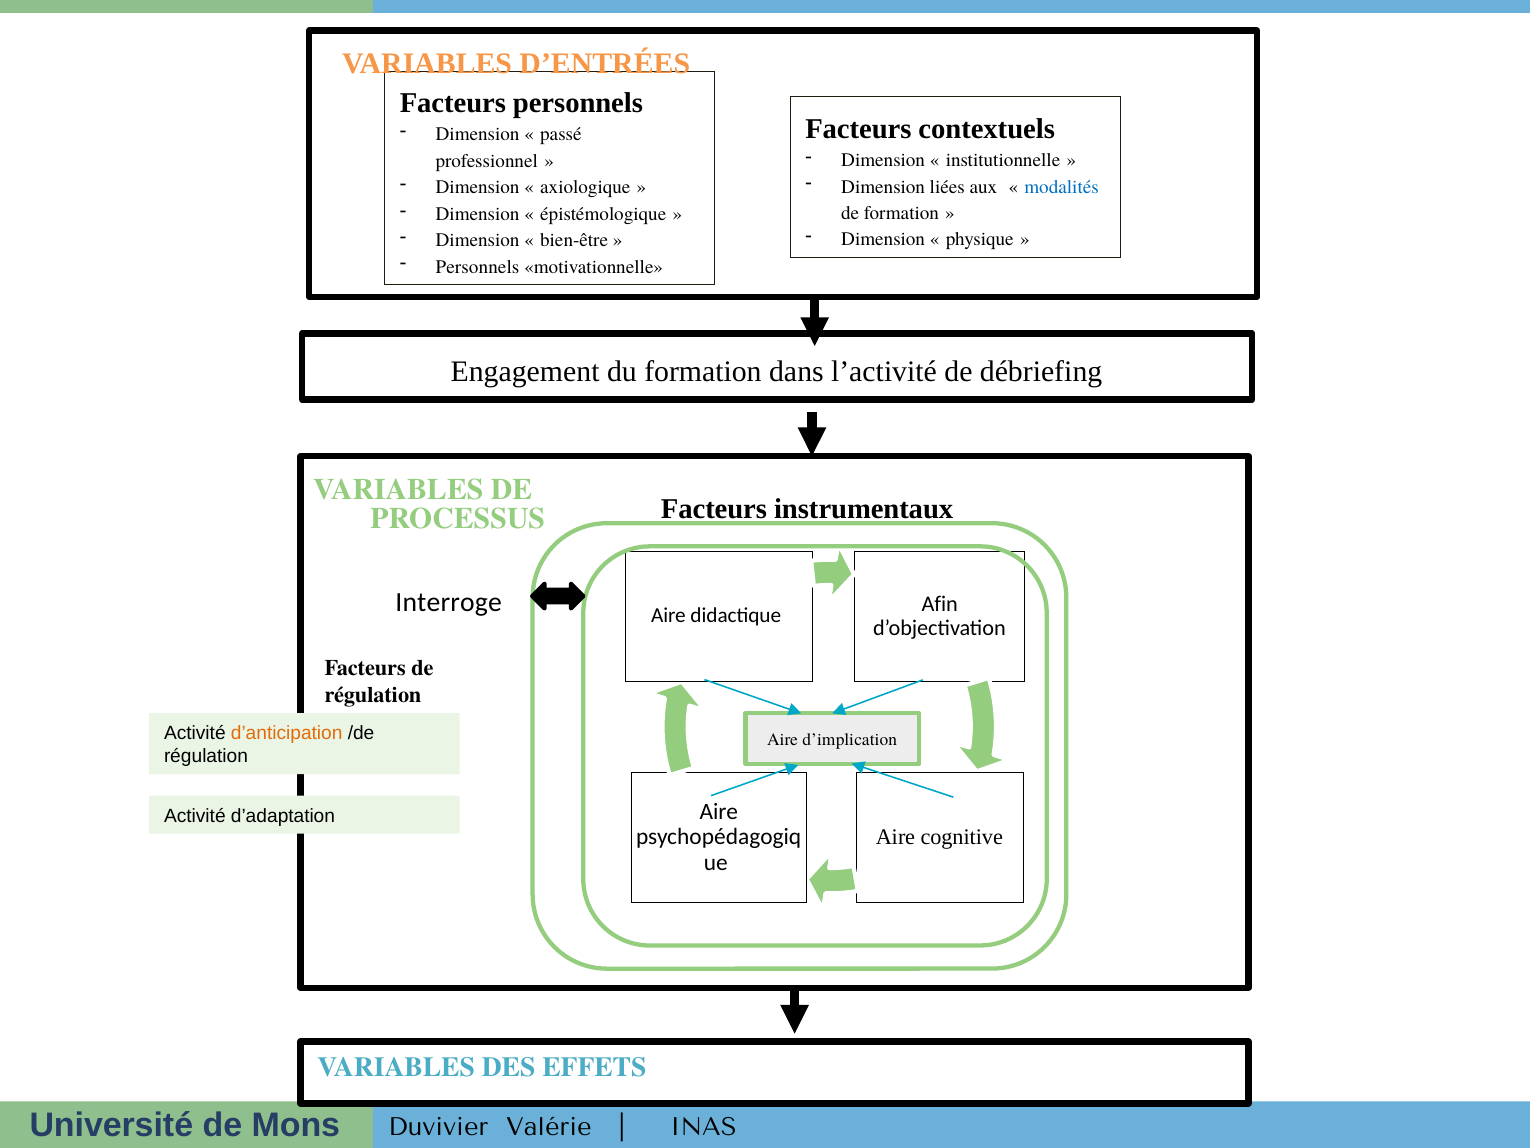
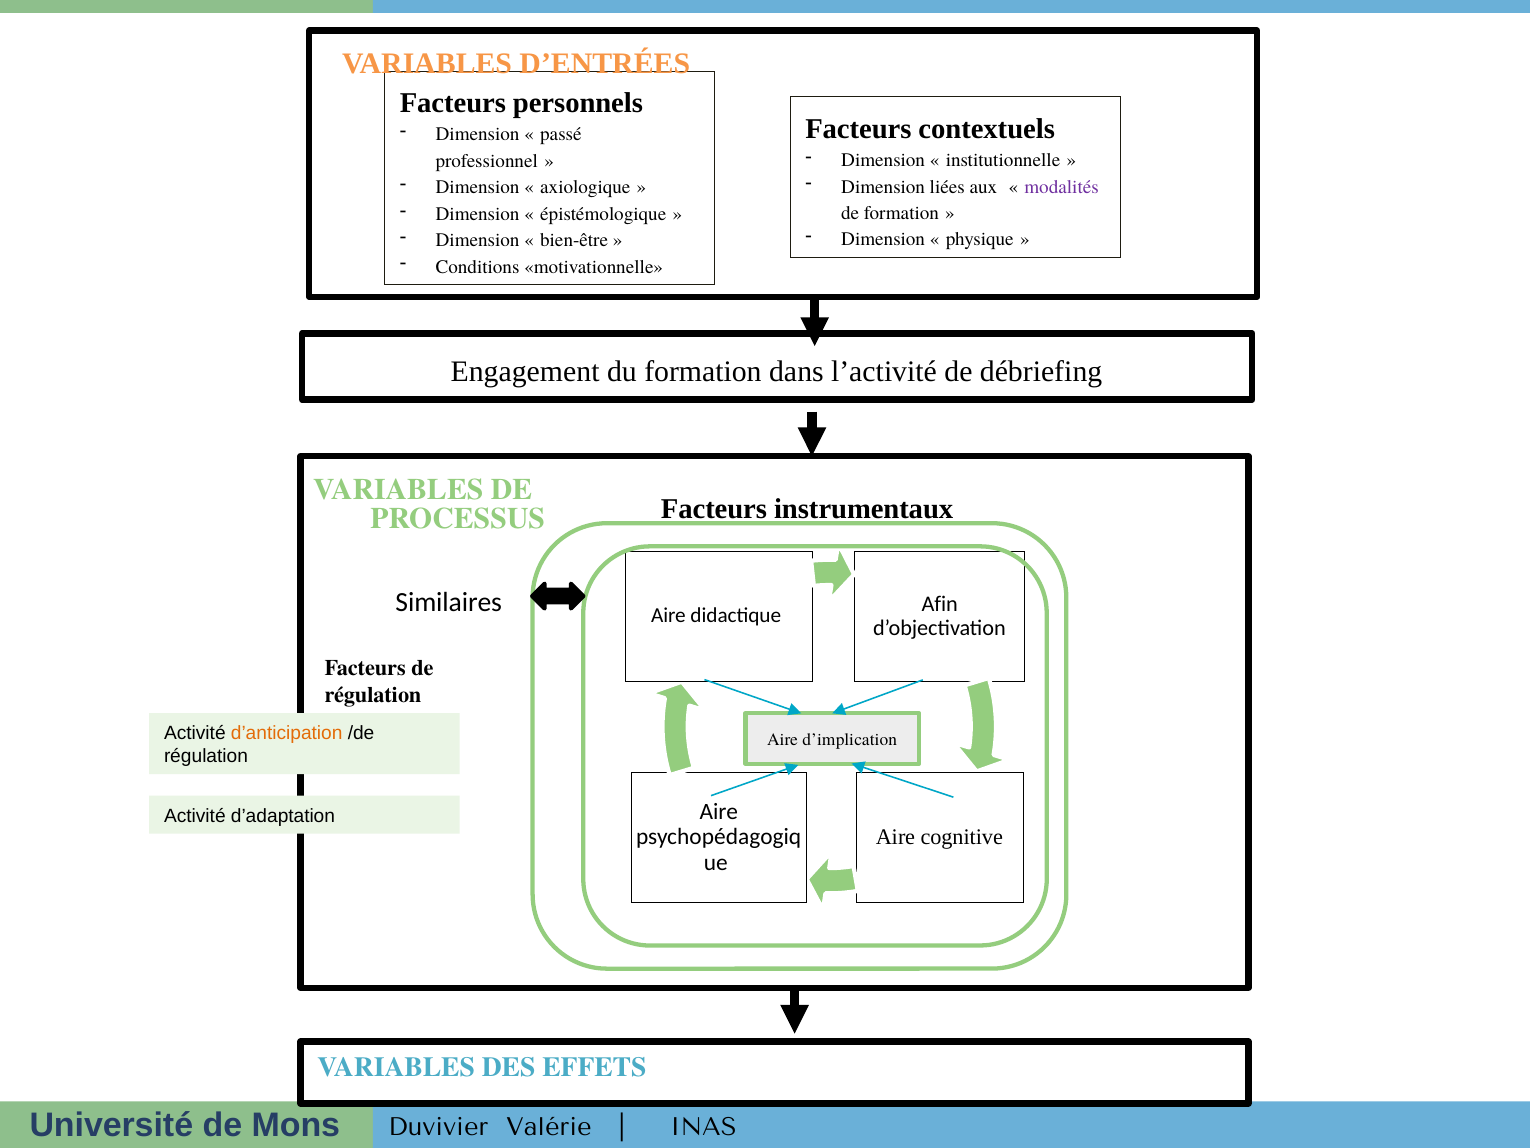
modalités colour: blue -> purple (1062, 187)
Personnels: Personnels -> Conditions (478, 267)
Interroge: Interroge -> Similaires (449, 602)
